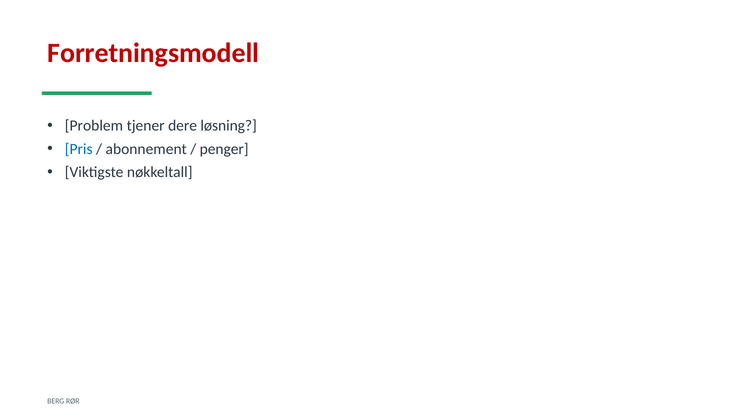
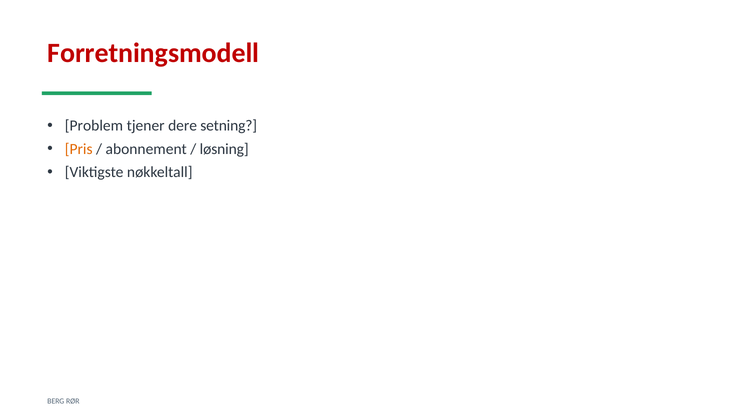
løsning: løsning -> setning (229, 126)
Pris colour: blue -> orange (79, 149)
penger: penger -> løsning (224, 149)
